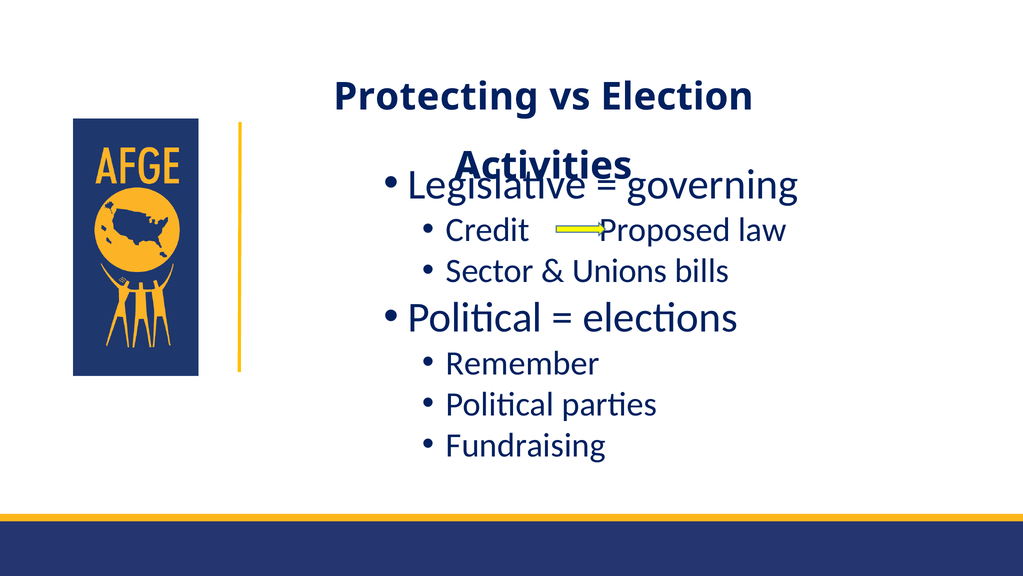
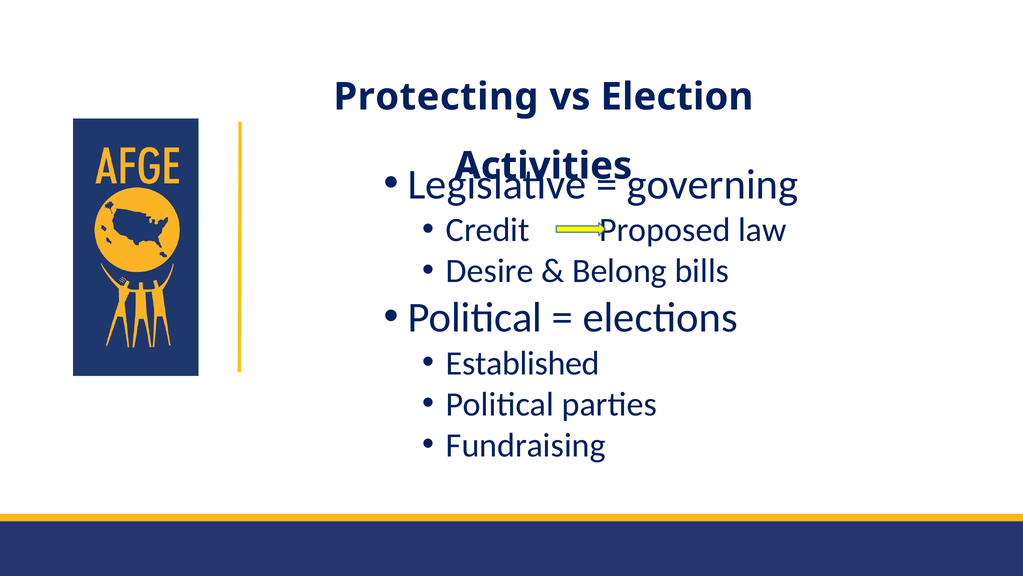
Sector: Sector -> Desire (490, 271)
Unions: Unions -> Belong (620, 271)
Remember: Remember -> Established (523, 363)
